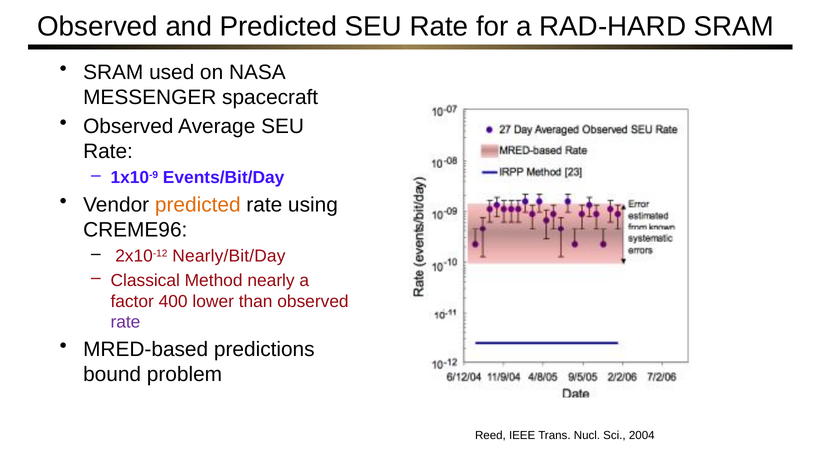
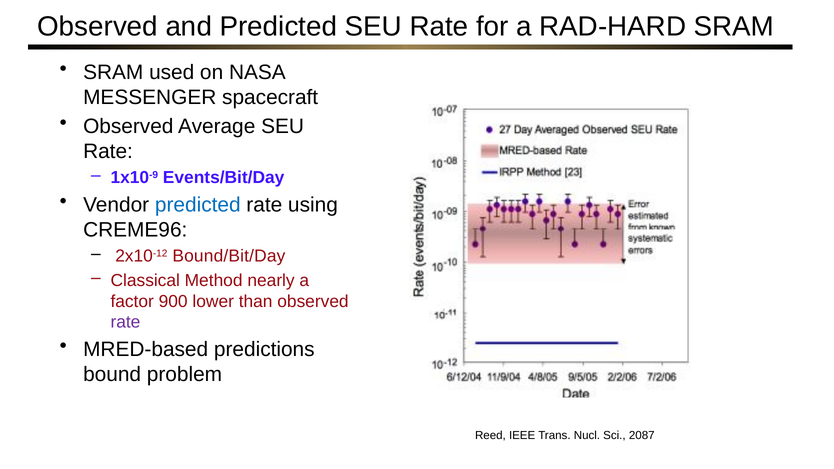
predicted colour: orange -> blue (198, 205)
Nearly/Bit/Day: Nearly/Bit/Day -> Bound/Bit/Day (229, 256)
400: 400 -> 900 (173, 301)
2004: 2004 -> 2087 (642, 435)
